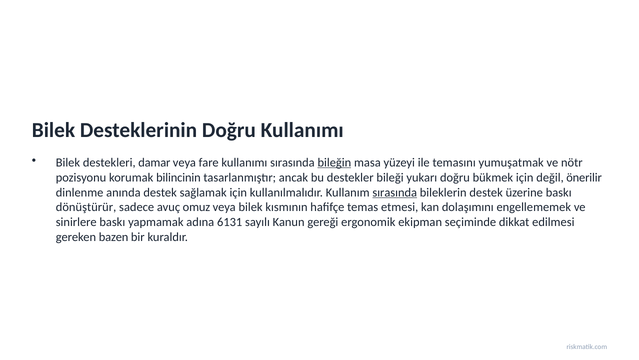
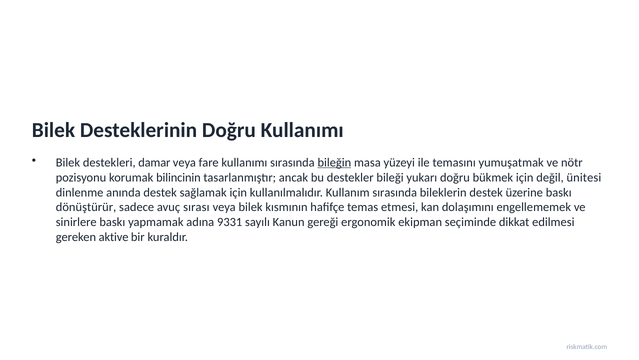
önerilir: önerilir -> ünitesi (584, 177)
sırasında underline: present -> none (395, 192)
omuz: omuz -> sırası (196, 207)
6131: 6131 -> 9331 (230, 222)
bazen: bazen -> aktive (114, 237)
